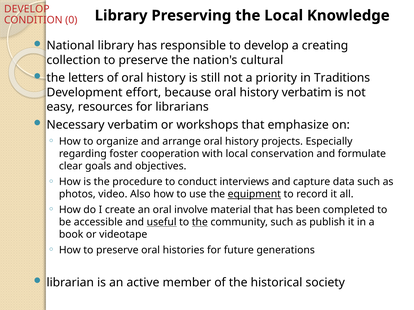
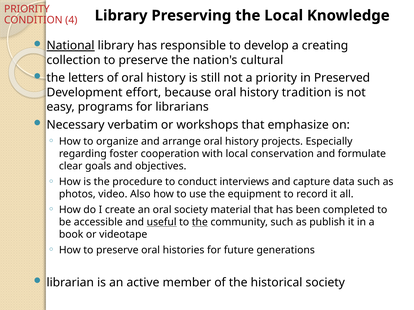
DEVELOP: DEVELOP -> PRIORITY (27, 9)
0: 0 -> 4 (71, 20)
National underline: none -> present (71, 46)
Traditions: Traditions -> Preserved (342, 78)
history verbatim: verbatim -> tradition (307, 93)
resources: resources -> programs (105, 107)
equipment underline: present -> none (254, 194)
oral involve: involve -> society (191, 210)
